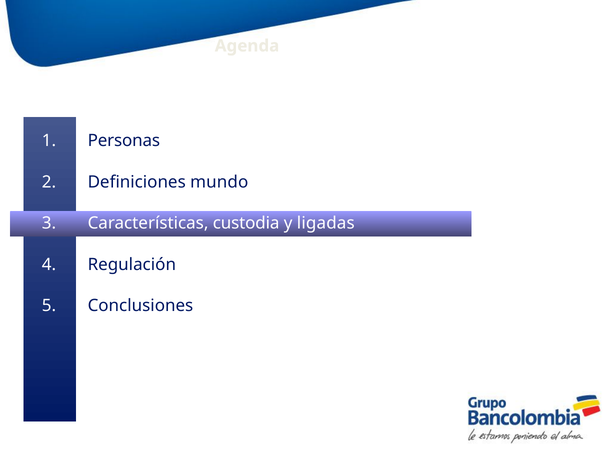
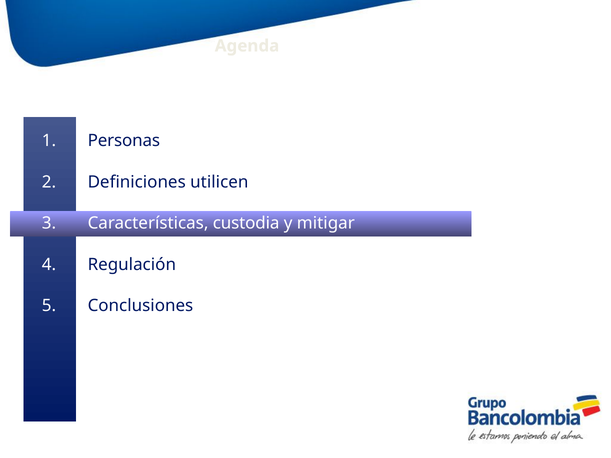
mundo: mundo -> utilicen (219, 182)
ligadas: ligadas -> mitigar (326, 223)
